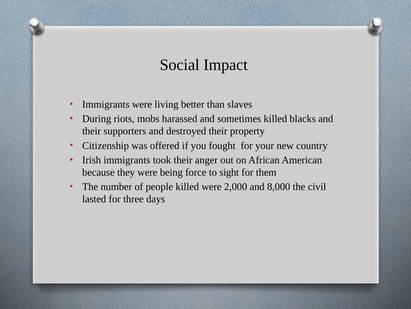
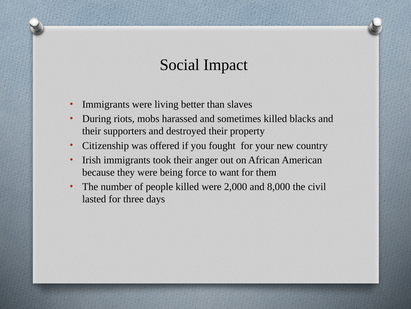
sight: sight -> want (229, 172)
